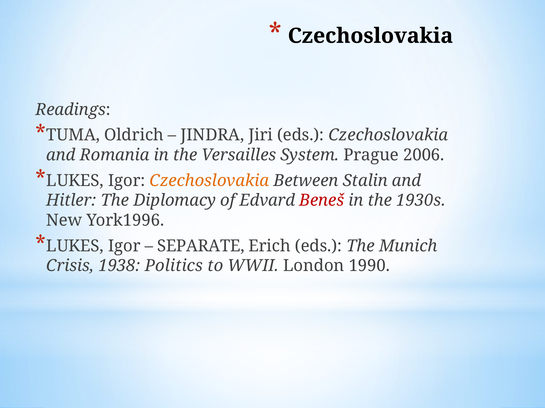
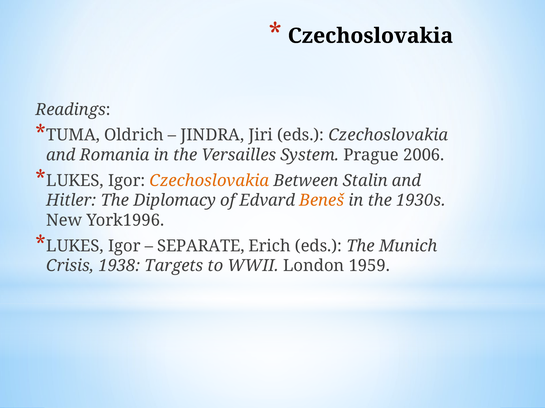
Beneš colour: red -> orange (322, 201)
Politics: Politics -> Targets (174, 266)
1990: 1990 -> 1959 (369, 266)
